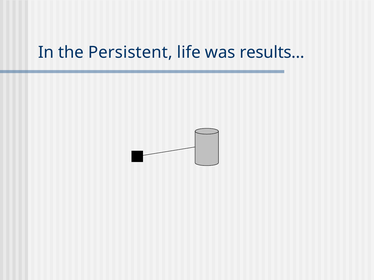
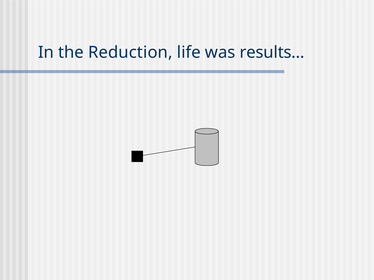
Persistent: Persistent -> Reduction (130, 53)
